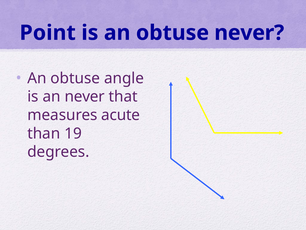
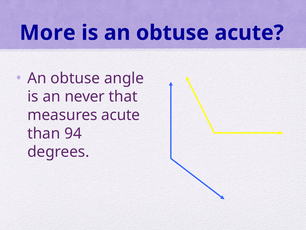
Point: Point -> More (48, 33)
obtuse never: never -> acute (249, 33)
19: 19 -> 94 (73, 133)
